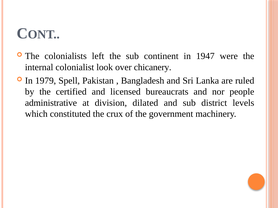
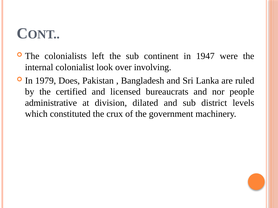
chicanery: chicanery -> involving (153, 67)
Spell: Spell -> Does (69, 81)
